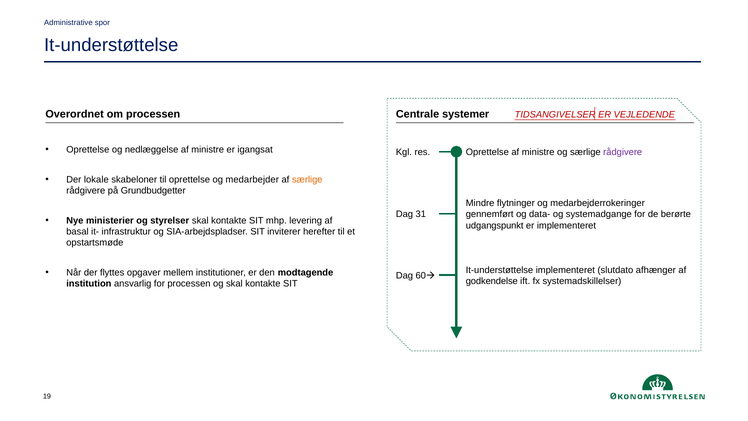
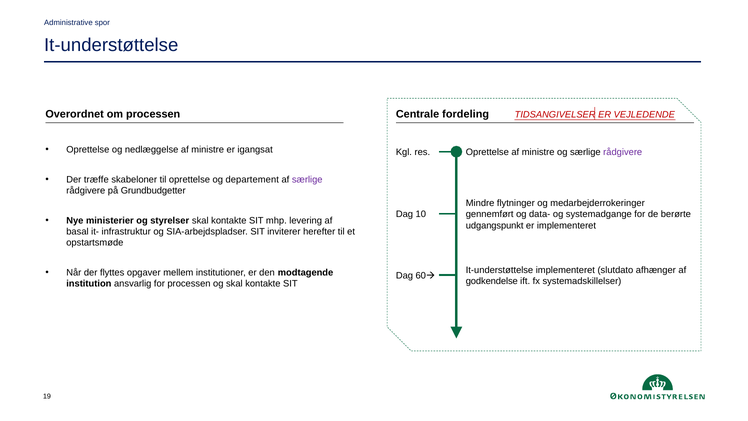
systemer: systemer -> fordeling (466, 114)
lokale: lokale -> træffe (96, 179)
medarbejder: medarbejder -> departement (252, 179)
særlige colour: orange -> purple (307, 179)
31: 31 -> 10 (421, 214)
